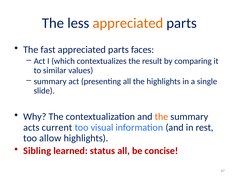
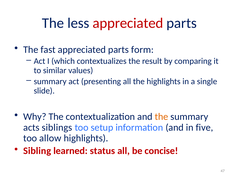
appreciated colour: orange -> red (128, 23)
faces: faces -> form (142, 50)
current: current -> siblings (57, 128)
visual: visual -> setup (102, 128)
rest: rest -> five (204, 128)
